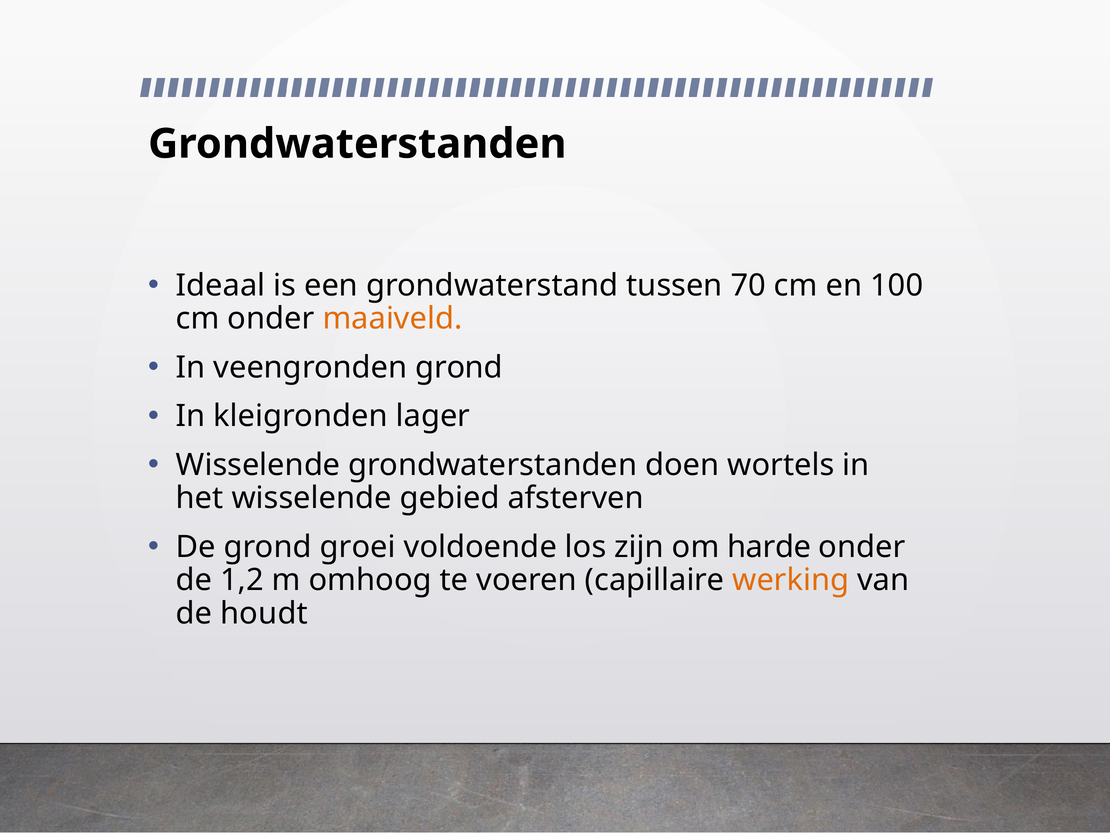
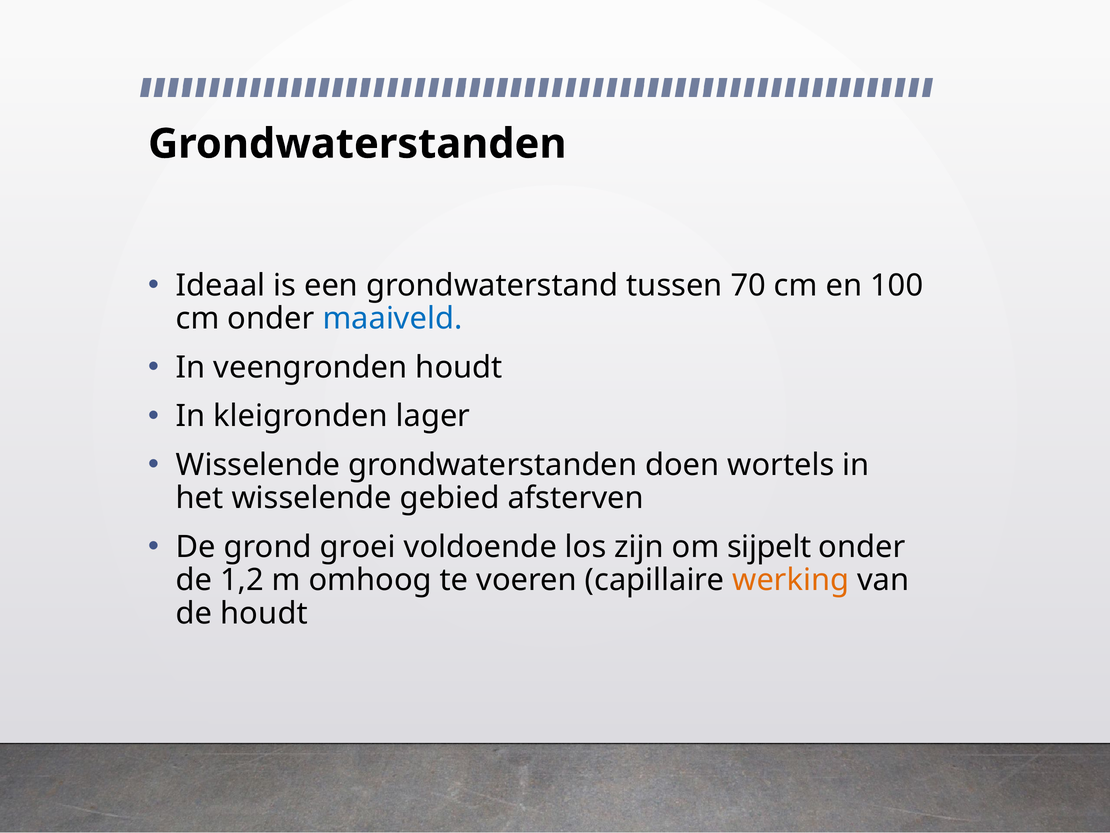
maaiveld colour: orange -> blue (392, 318)
veengronden grond: grond -> houdt (459, 367)
harde: harde -> sijpelt (769, 547)
